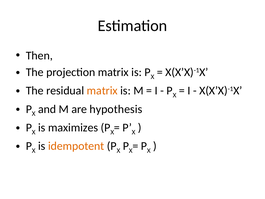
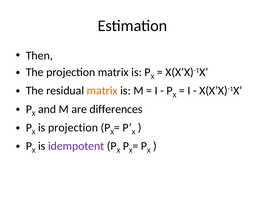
hypothesis: hypothesis -> differences (116, 109)
is maximizes: maximizes -> projection (73, 127)
idempotent colour: orange -> purple (76, 146)
